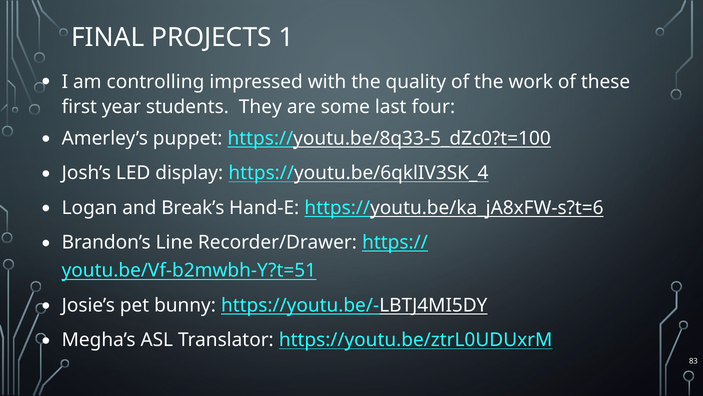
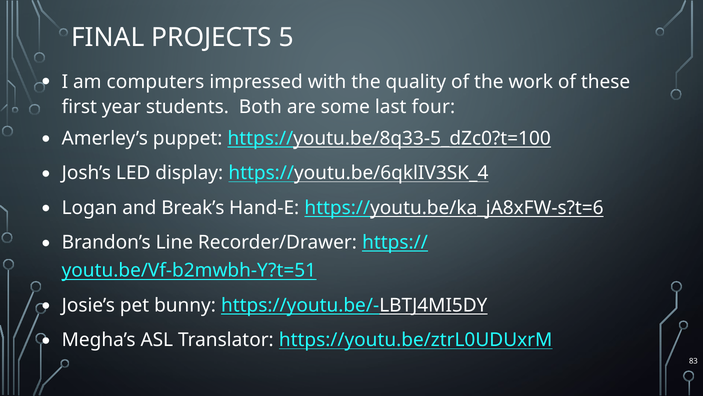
1: 1 -> 5 (286, 37)
controlling: controlling -> computers (155, 82)
They: They -> Both (260, 107)
